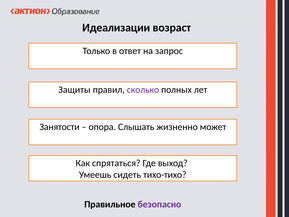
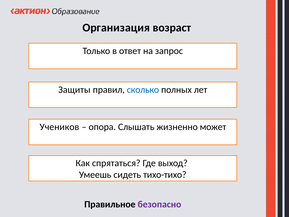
Идеализации: Идеализации -> Организация (116, 28)
сколько colour: purple -> blue (143, 90)
Занятости: Занятости -> Учеников (59, 127)
